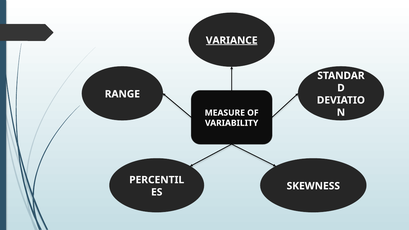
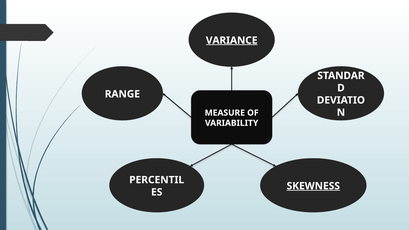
SKEWNESS underline: none -> present (313, 186)
